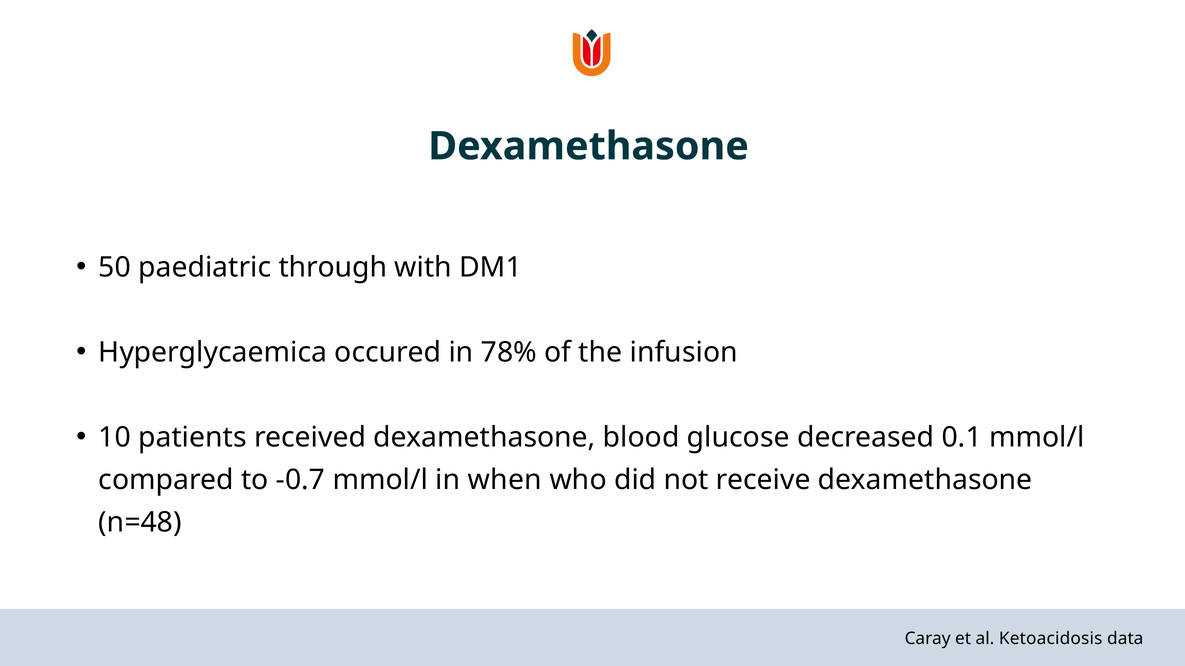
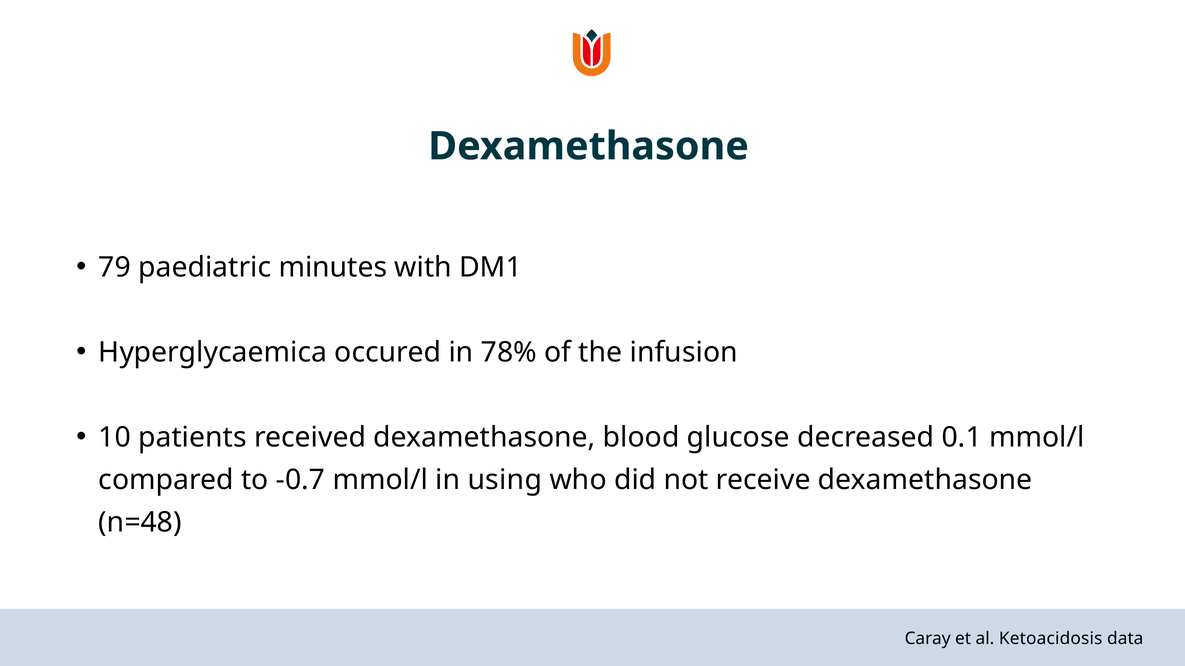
50: 50 -> 79 (115, 268)
through: through -> minutes (333, 268)
when: when -> using (505, 480)
